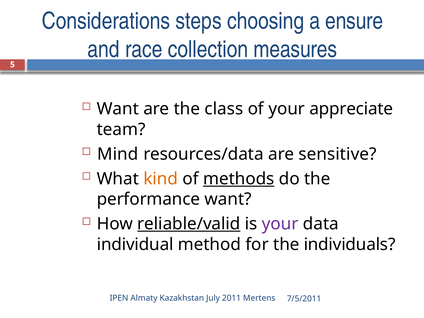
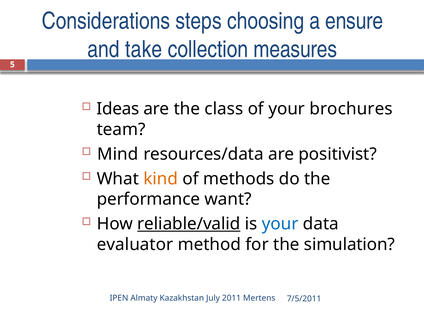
race: race -> take (144, 49)
Want: Want -> Ideas (118, 109)
appreciate: appreciate -> brochures (351, 109)
sensitive: sensitive -> positivist (338, 154)
methods underline: present -> none (239, 179)
your colour: purple -> blue (280, 224)
individual: individual -> evaluator (135, 244)
individuals: individuals -> simulation (350, 244)
